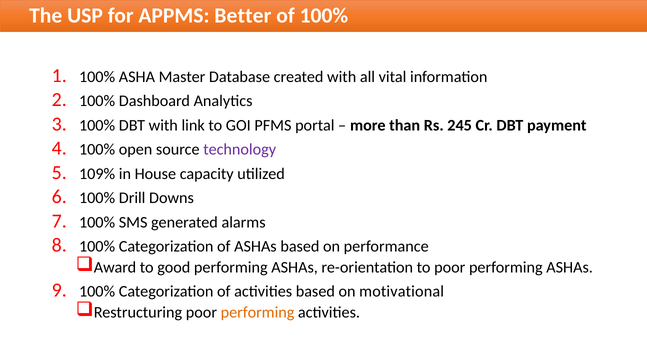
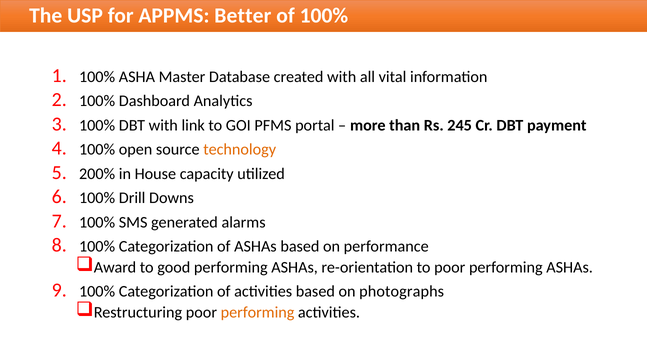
technology colour: purple -> orange (240, 150)
109%: 109% -> 200% (97, 174)
motivational: motivational -> photographs (402, 291)
